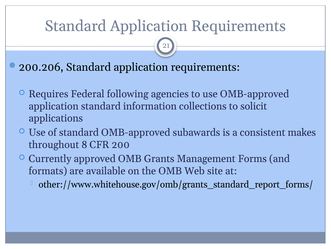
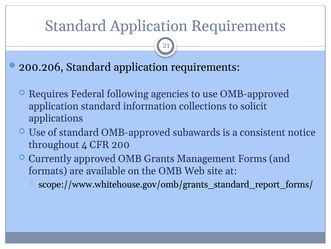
makes: makes -> notice (302, 132)
8: 8 -> 4 (84, 144)
other://www.whitehouse.gov/omb/grants_standard_report_forms/: other://www.whitehouse.gov/omb/grants_standard_report_forms/ -> scope://www.whitehouse.gov/omb/grants_standard_report_forms/ (176, 184)
